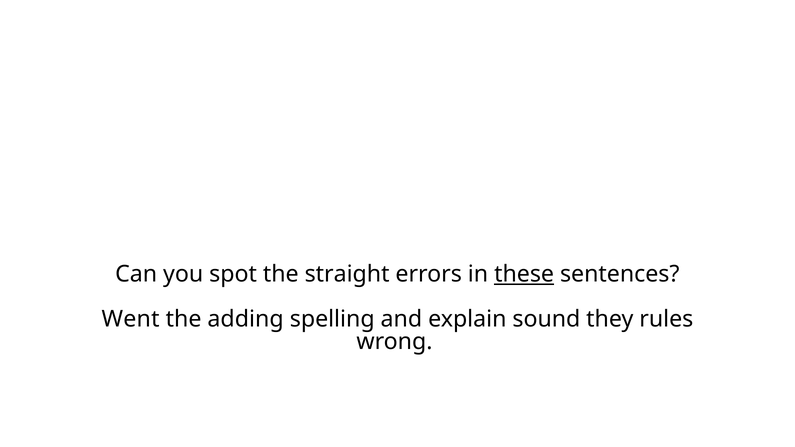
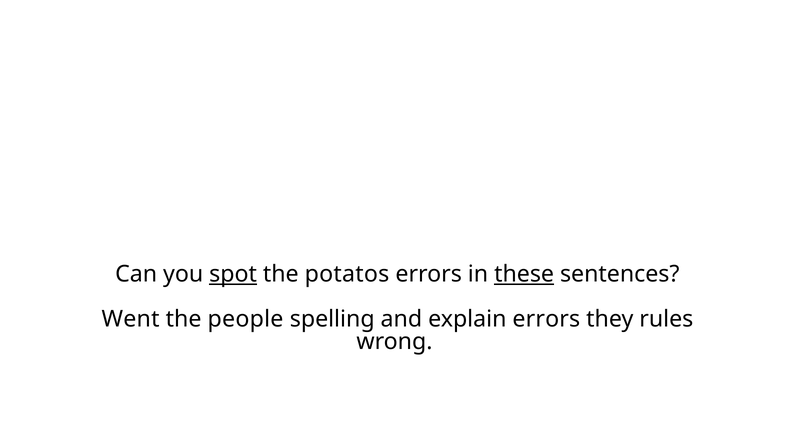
spot underline: none -> present (233, 274)
straight: straight -> potatos (347, 274)
adding: adding -> people (246, 319)
explain sound: sound -> errors (546, 319)
